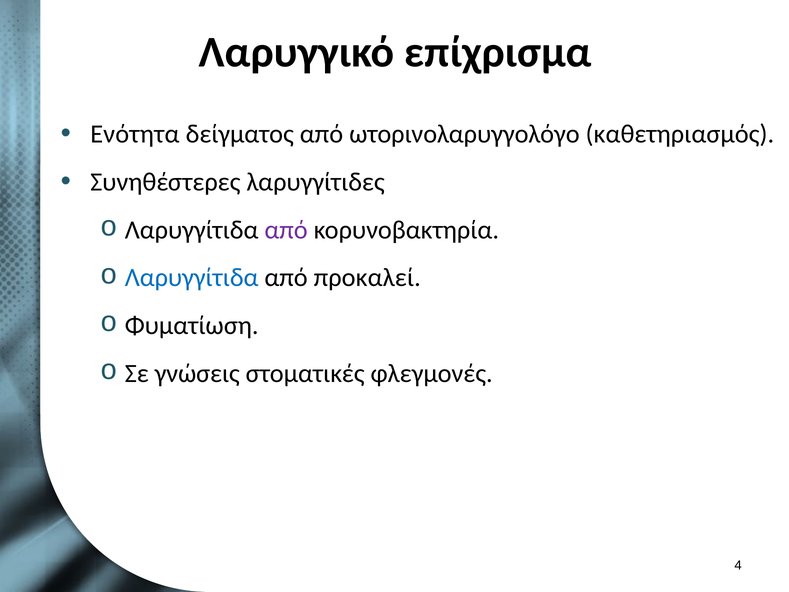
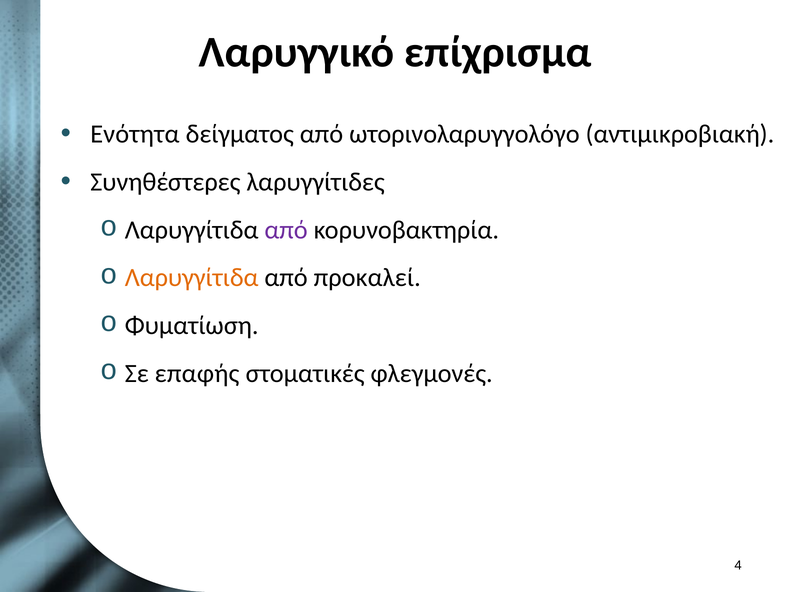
καθετηριασμός: καθετηριασμός -> αντιμικροβιακή (680, 134)
Λαρυγγίτιδα colour: blue -> orange (192, 278)
γνώσεις: γνώσεις -> επαφής (197, 373)
